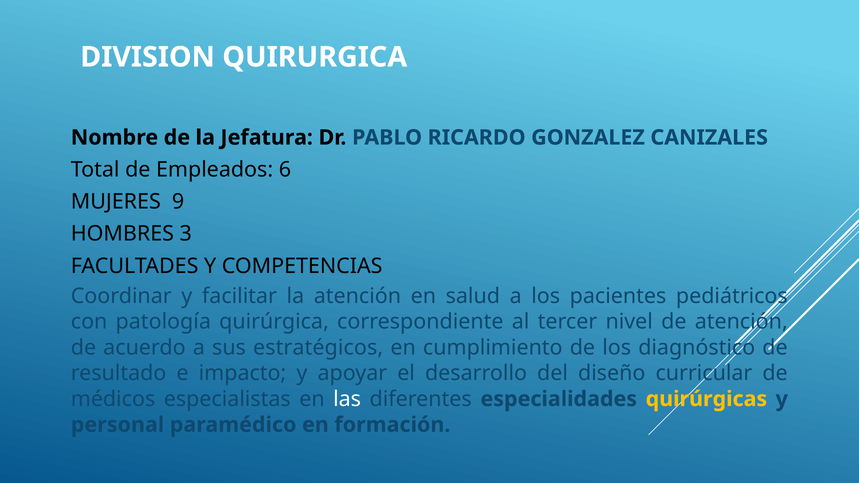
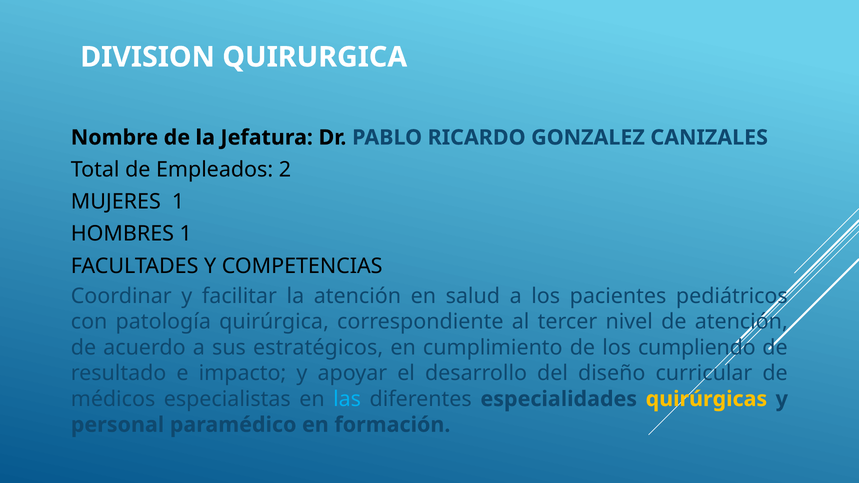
6: 6 -> 2 (285, 170)
MUJERES 9: 9 -> 1 (178, 202)
HOMBRES 3: 3 -> 1 (186, 234)
diagnóstico: diagnóstico -> cumpliendo (697, 348)
las colour: white -> light blue (347, 399)
